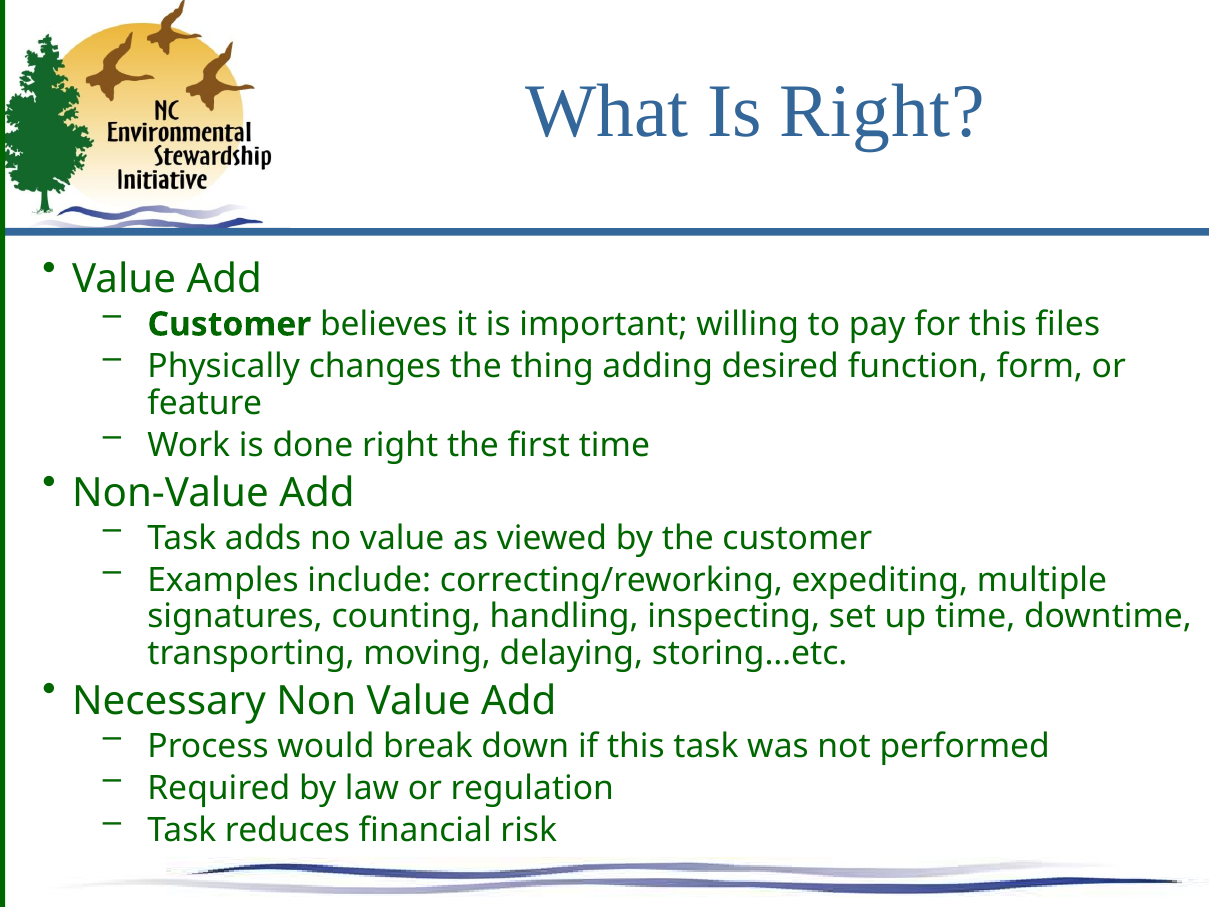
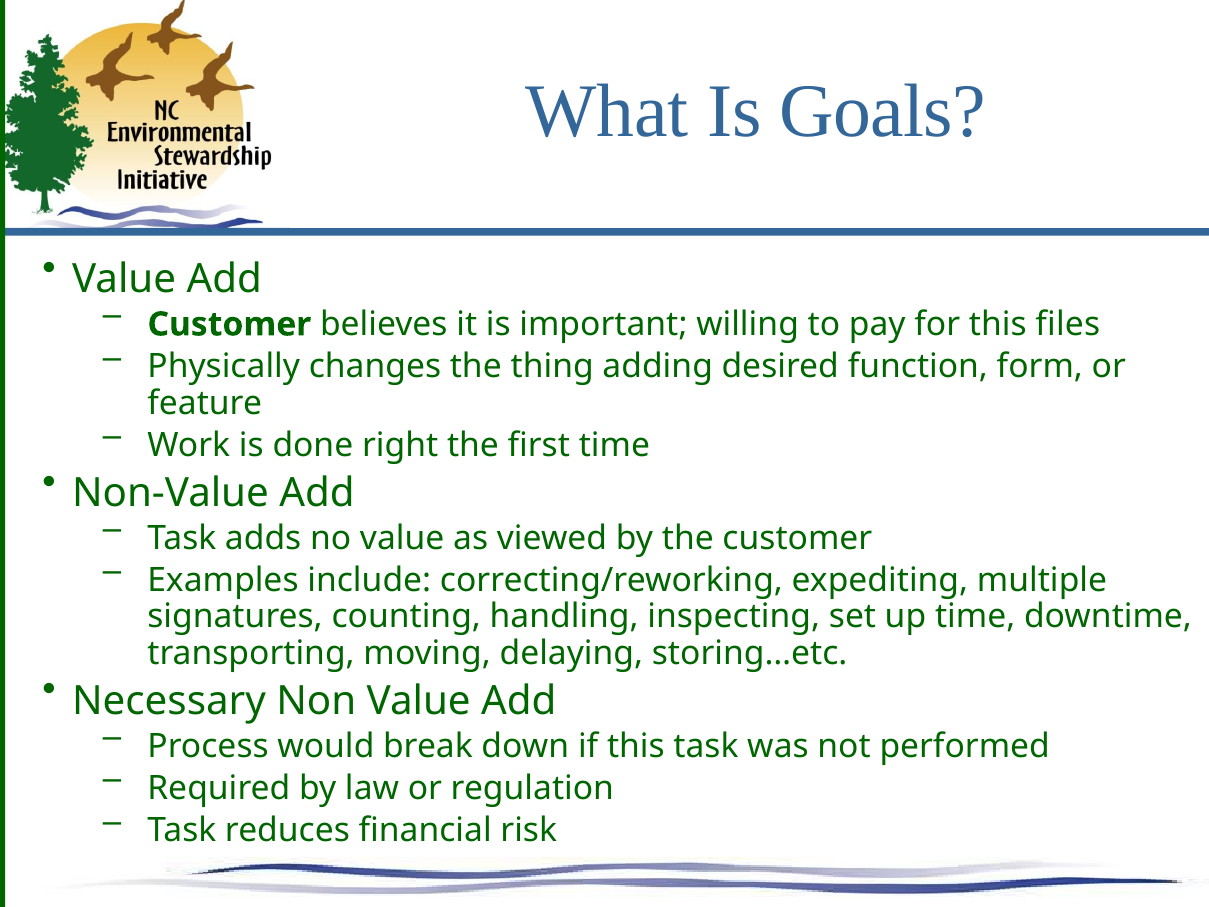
Is Right: Right -> Goals (883, 111)
